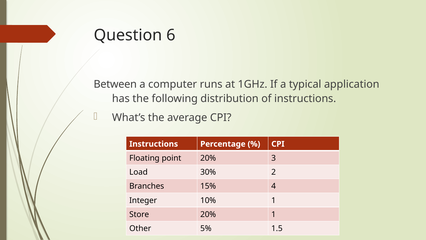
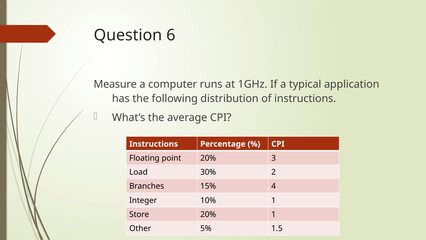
Between: Between -> Measure (115, 84)
